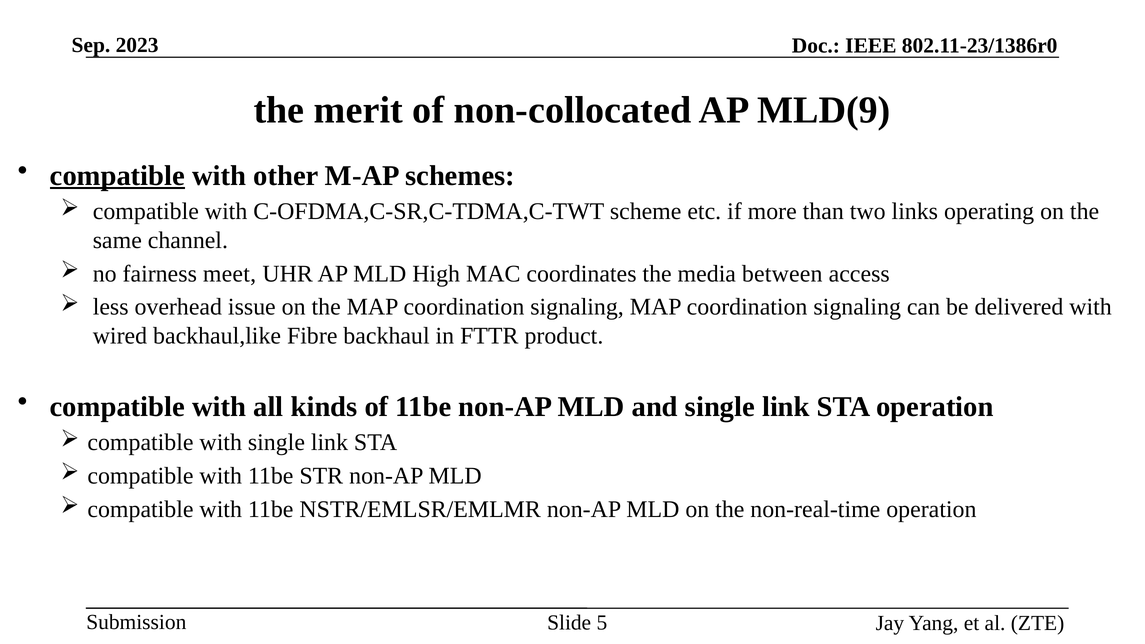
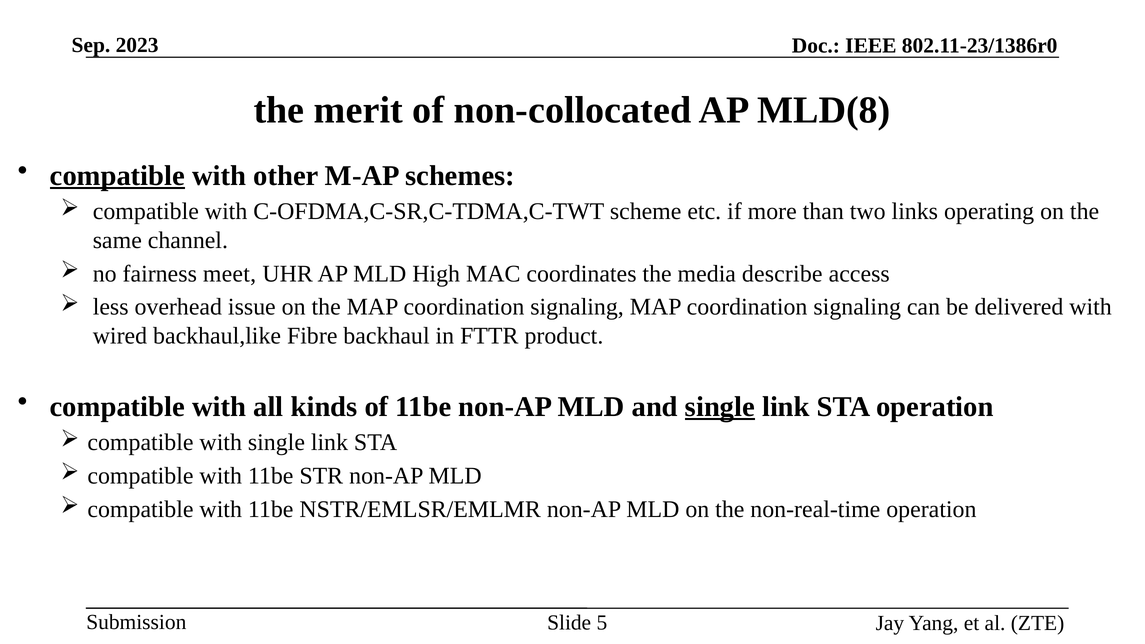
MLD(9: MLD(9 -> MLD(8 (824, 110)
between: between -> describe (782, 274)
single underline: none -> present (720, 407)
